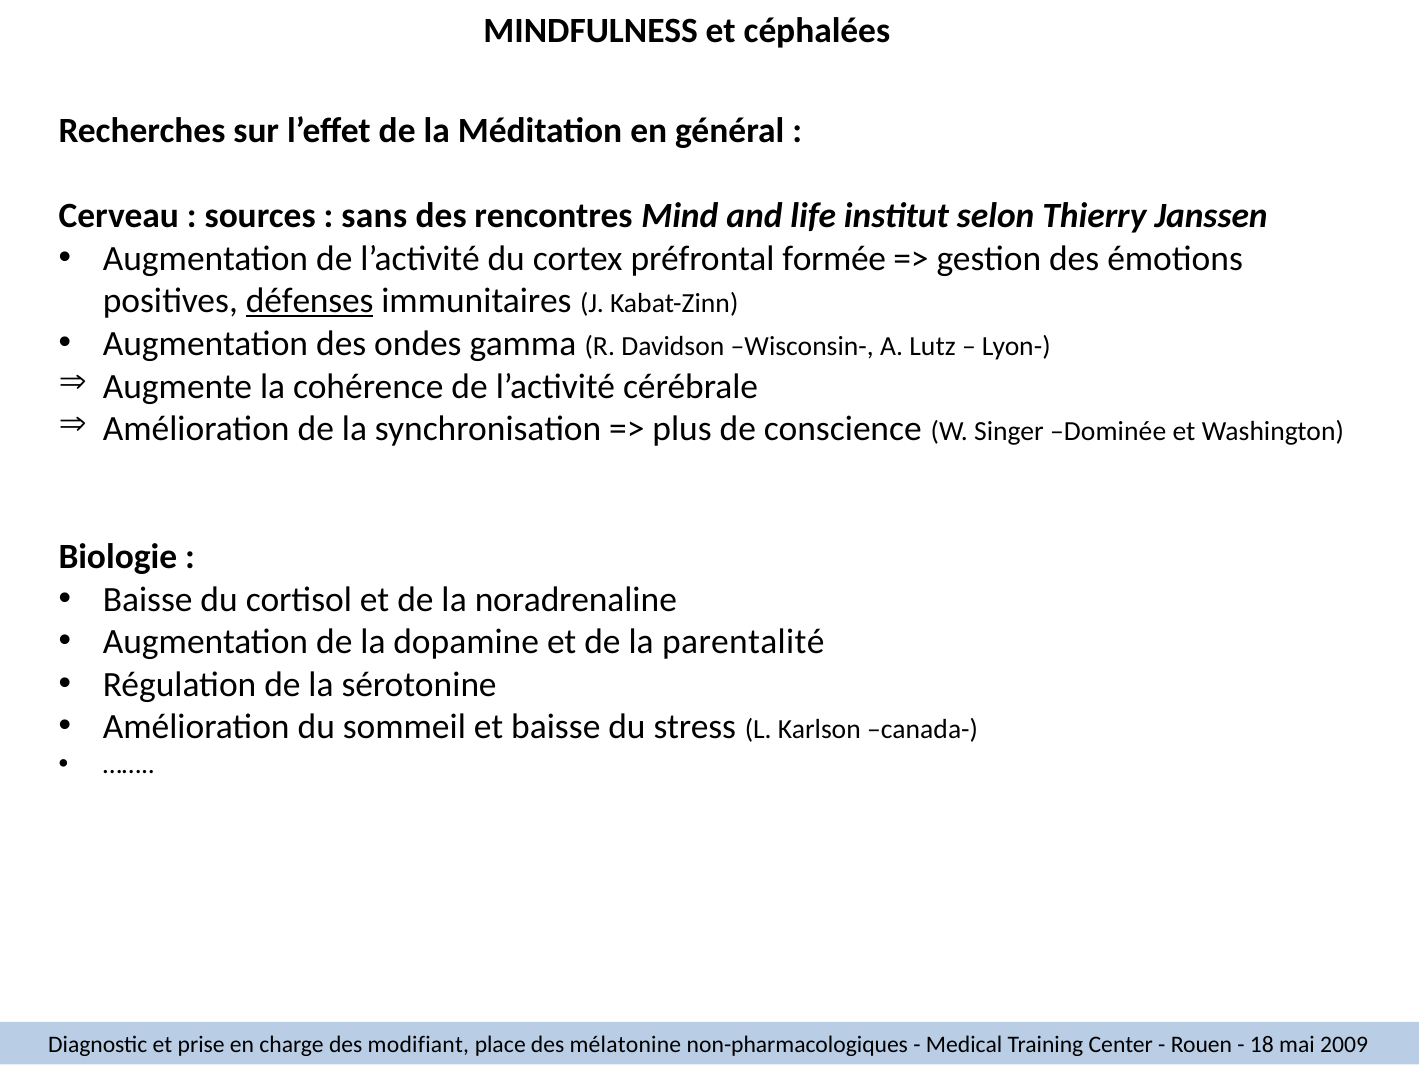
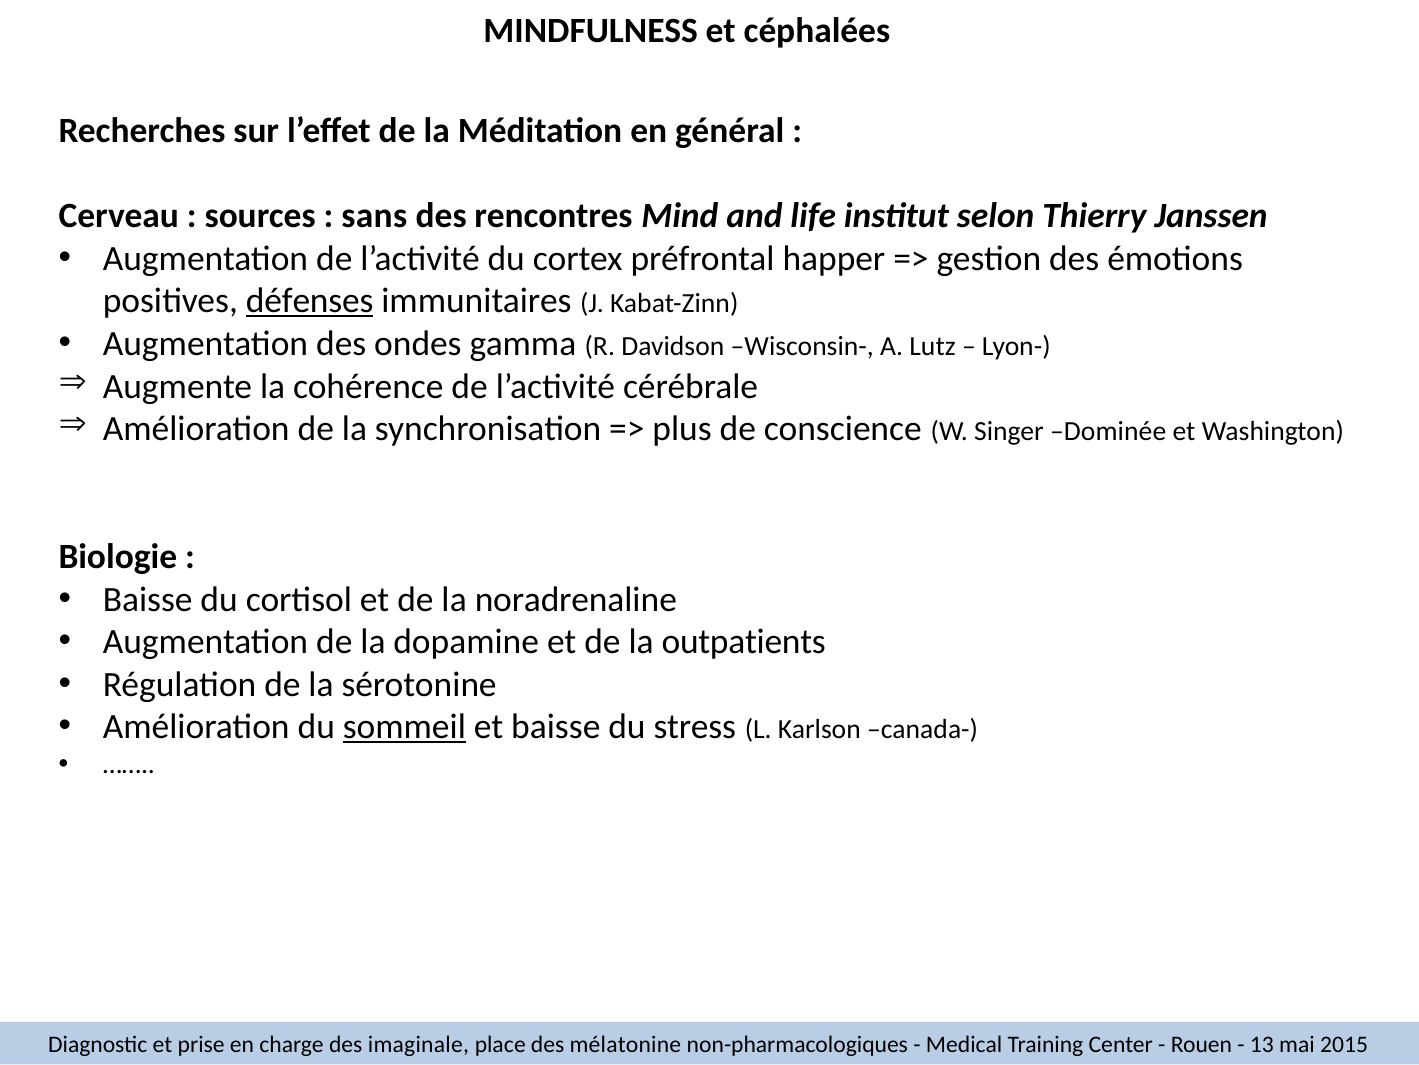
formée: formée -> happer (834, 258)
parentalité: parentalité -> outpatients (744, 641)
sommeil underline: none -> present (404, 727)
modifiant: modifiant -> imaginale (418, 1044)
18: 18 -> 13 (1262, 1044)
2009: 2009 -> 2015 (1344, 1044)
